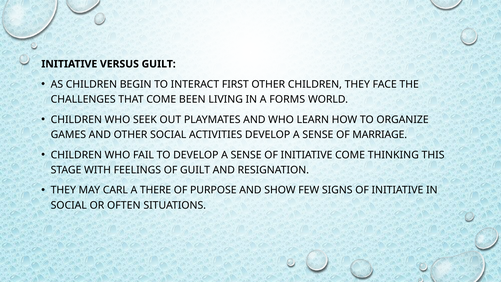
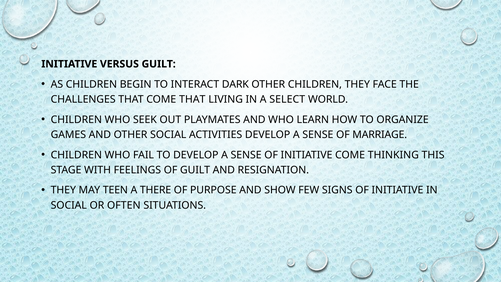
FIRST: FIRST -> DARK (235, 84)
COME BEEN: BEEN -> THAT (192, 99)
FORMS: FORMS -> SELECT (287, 99)
CARL: CARL -> TEEN (115, 190)
